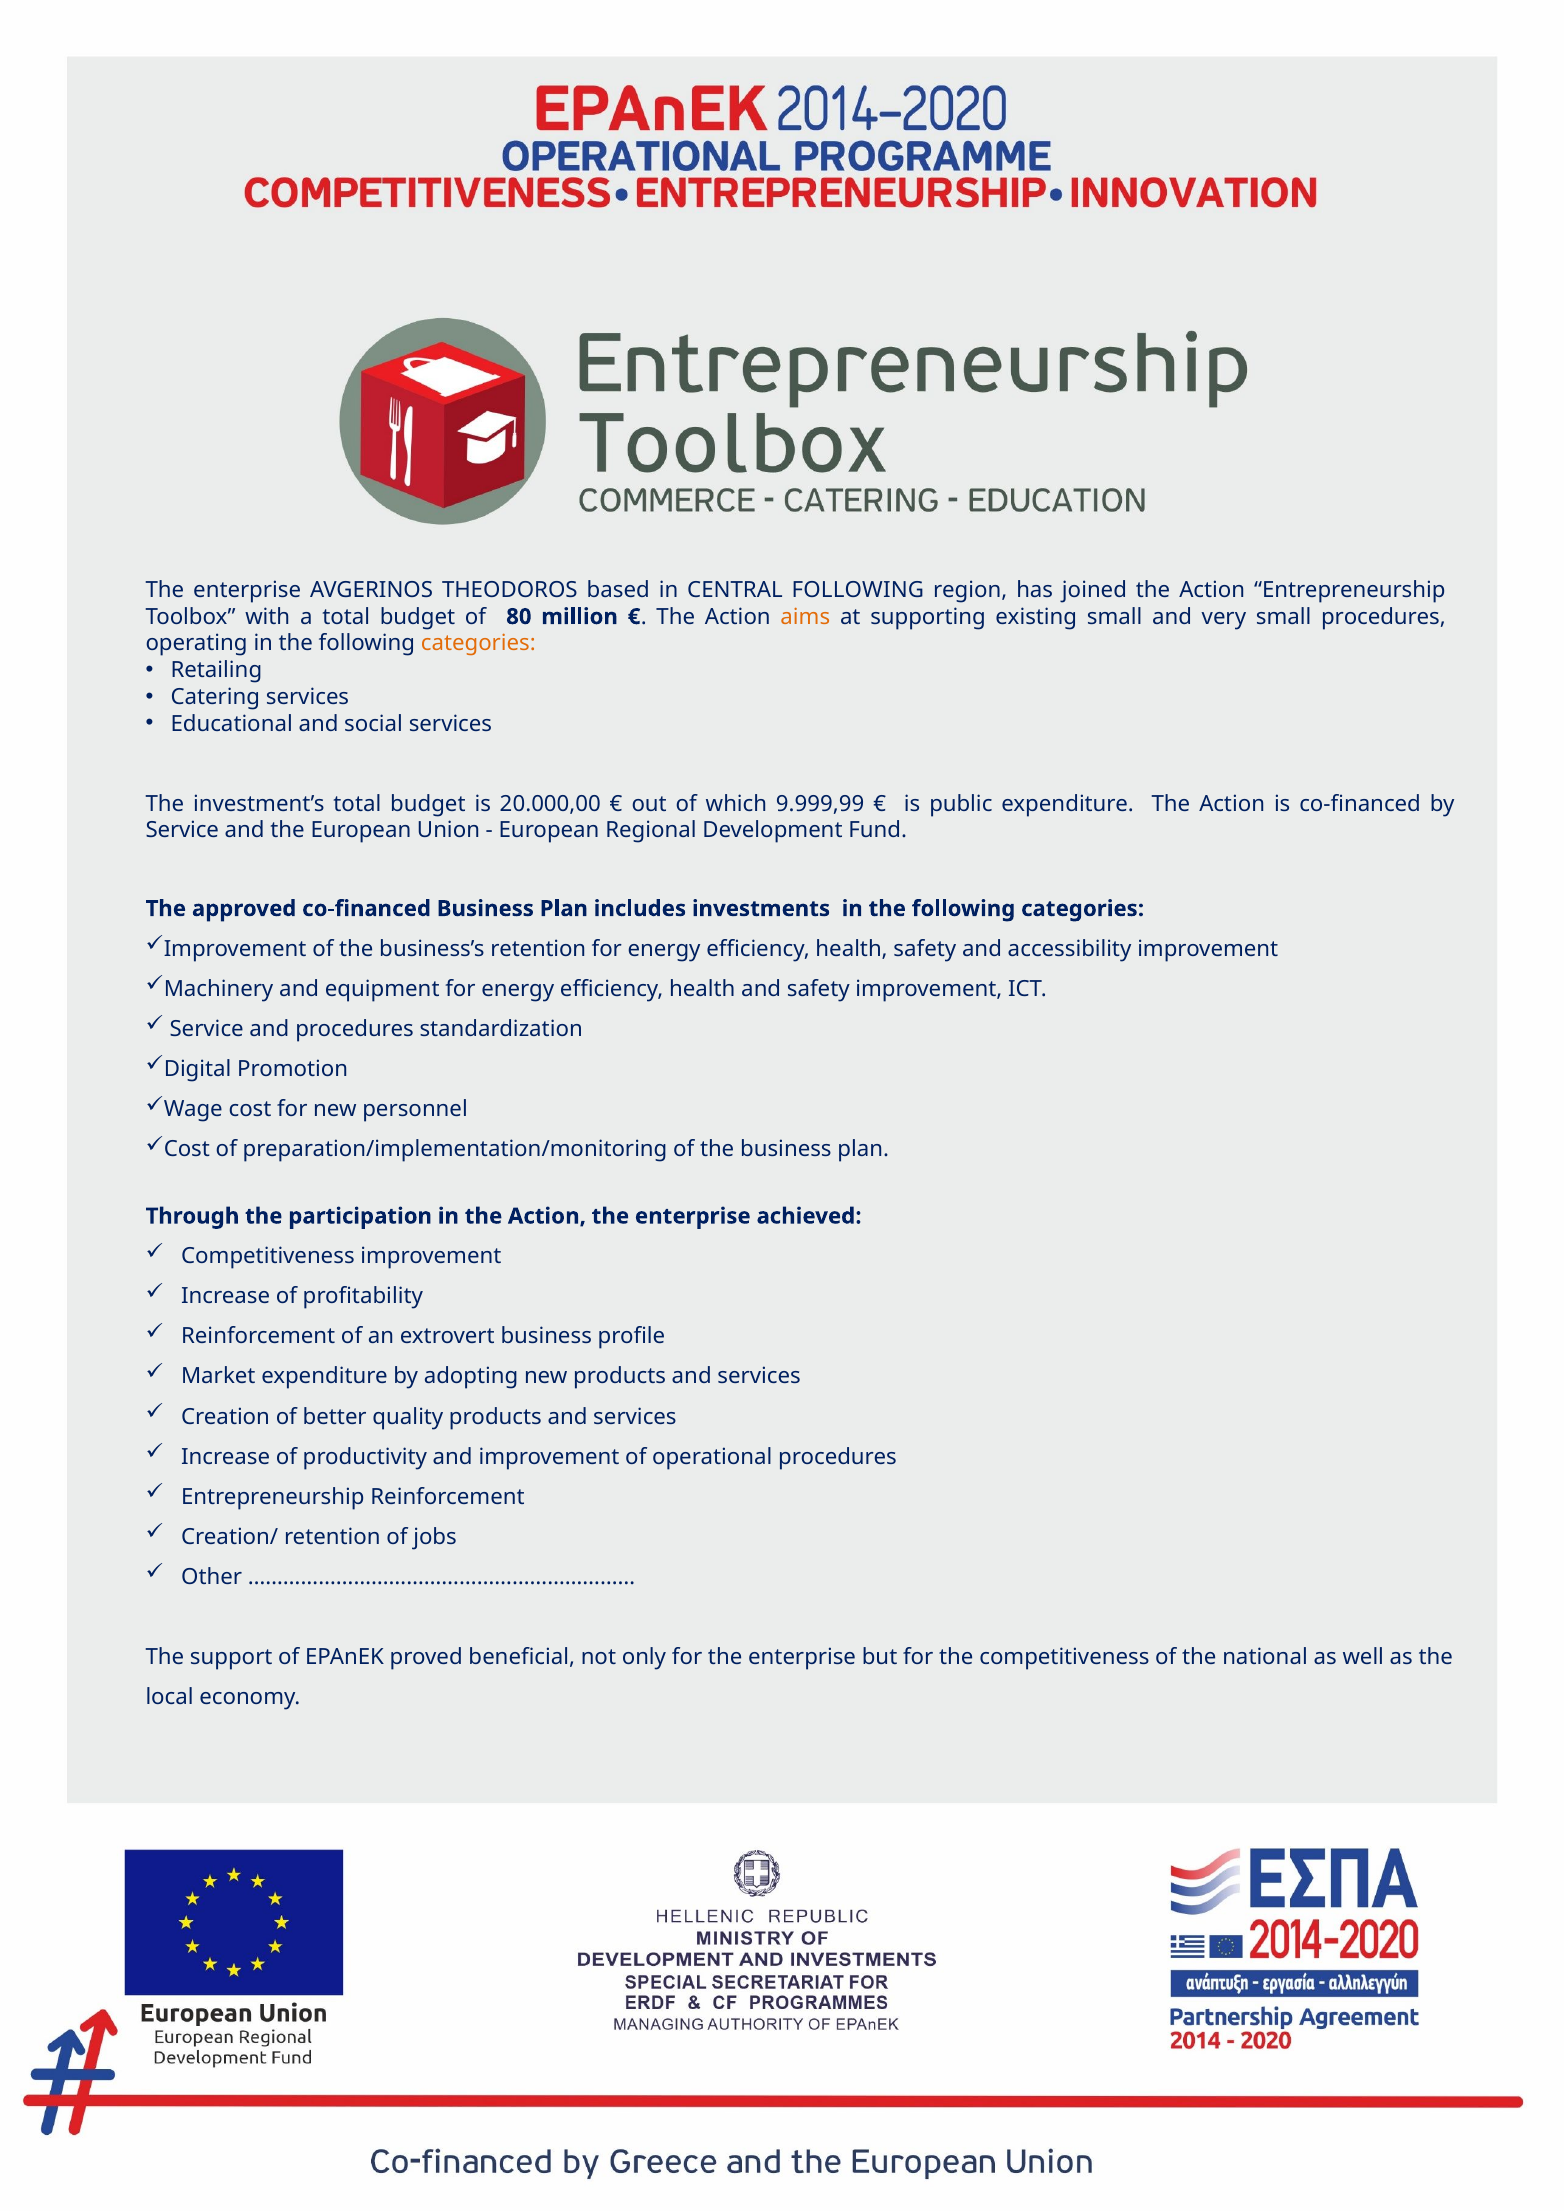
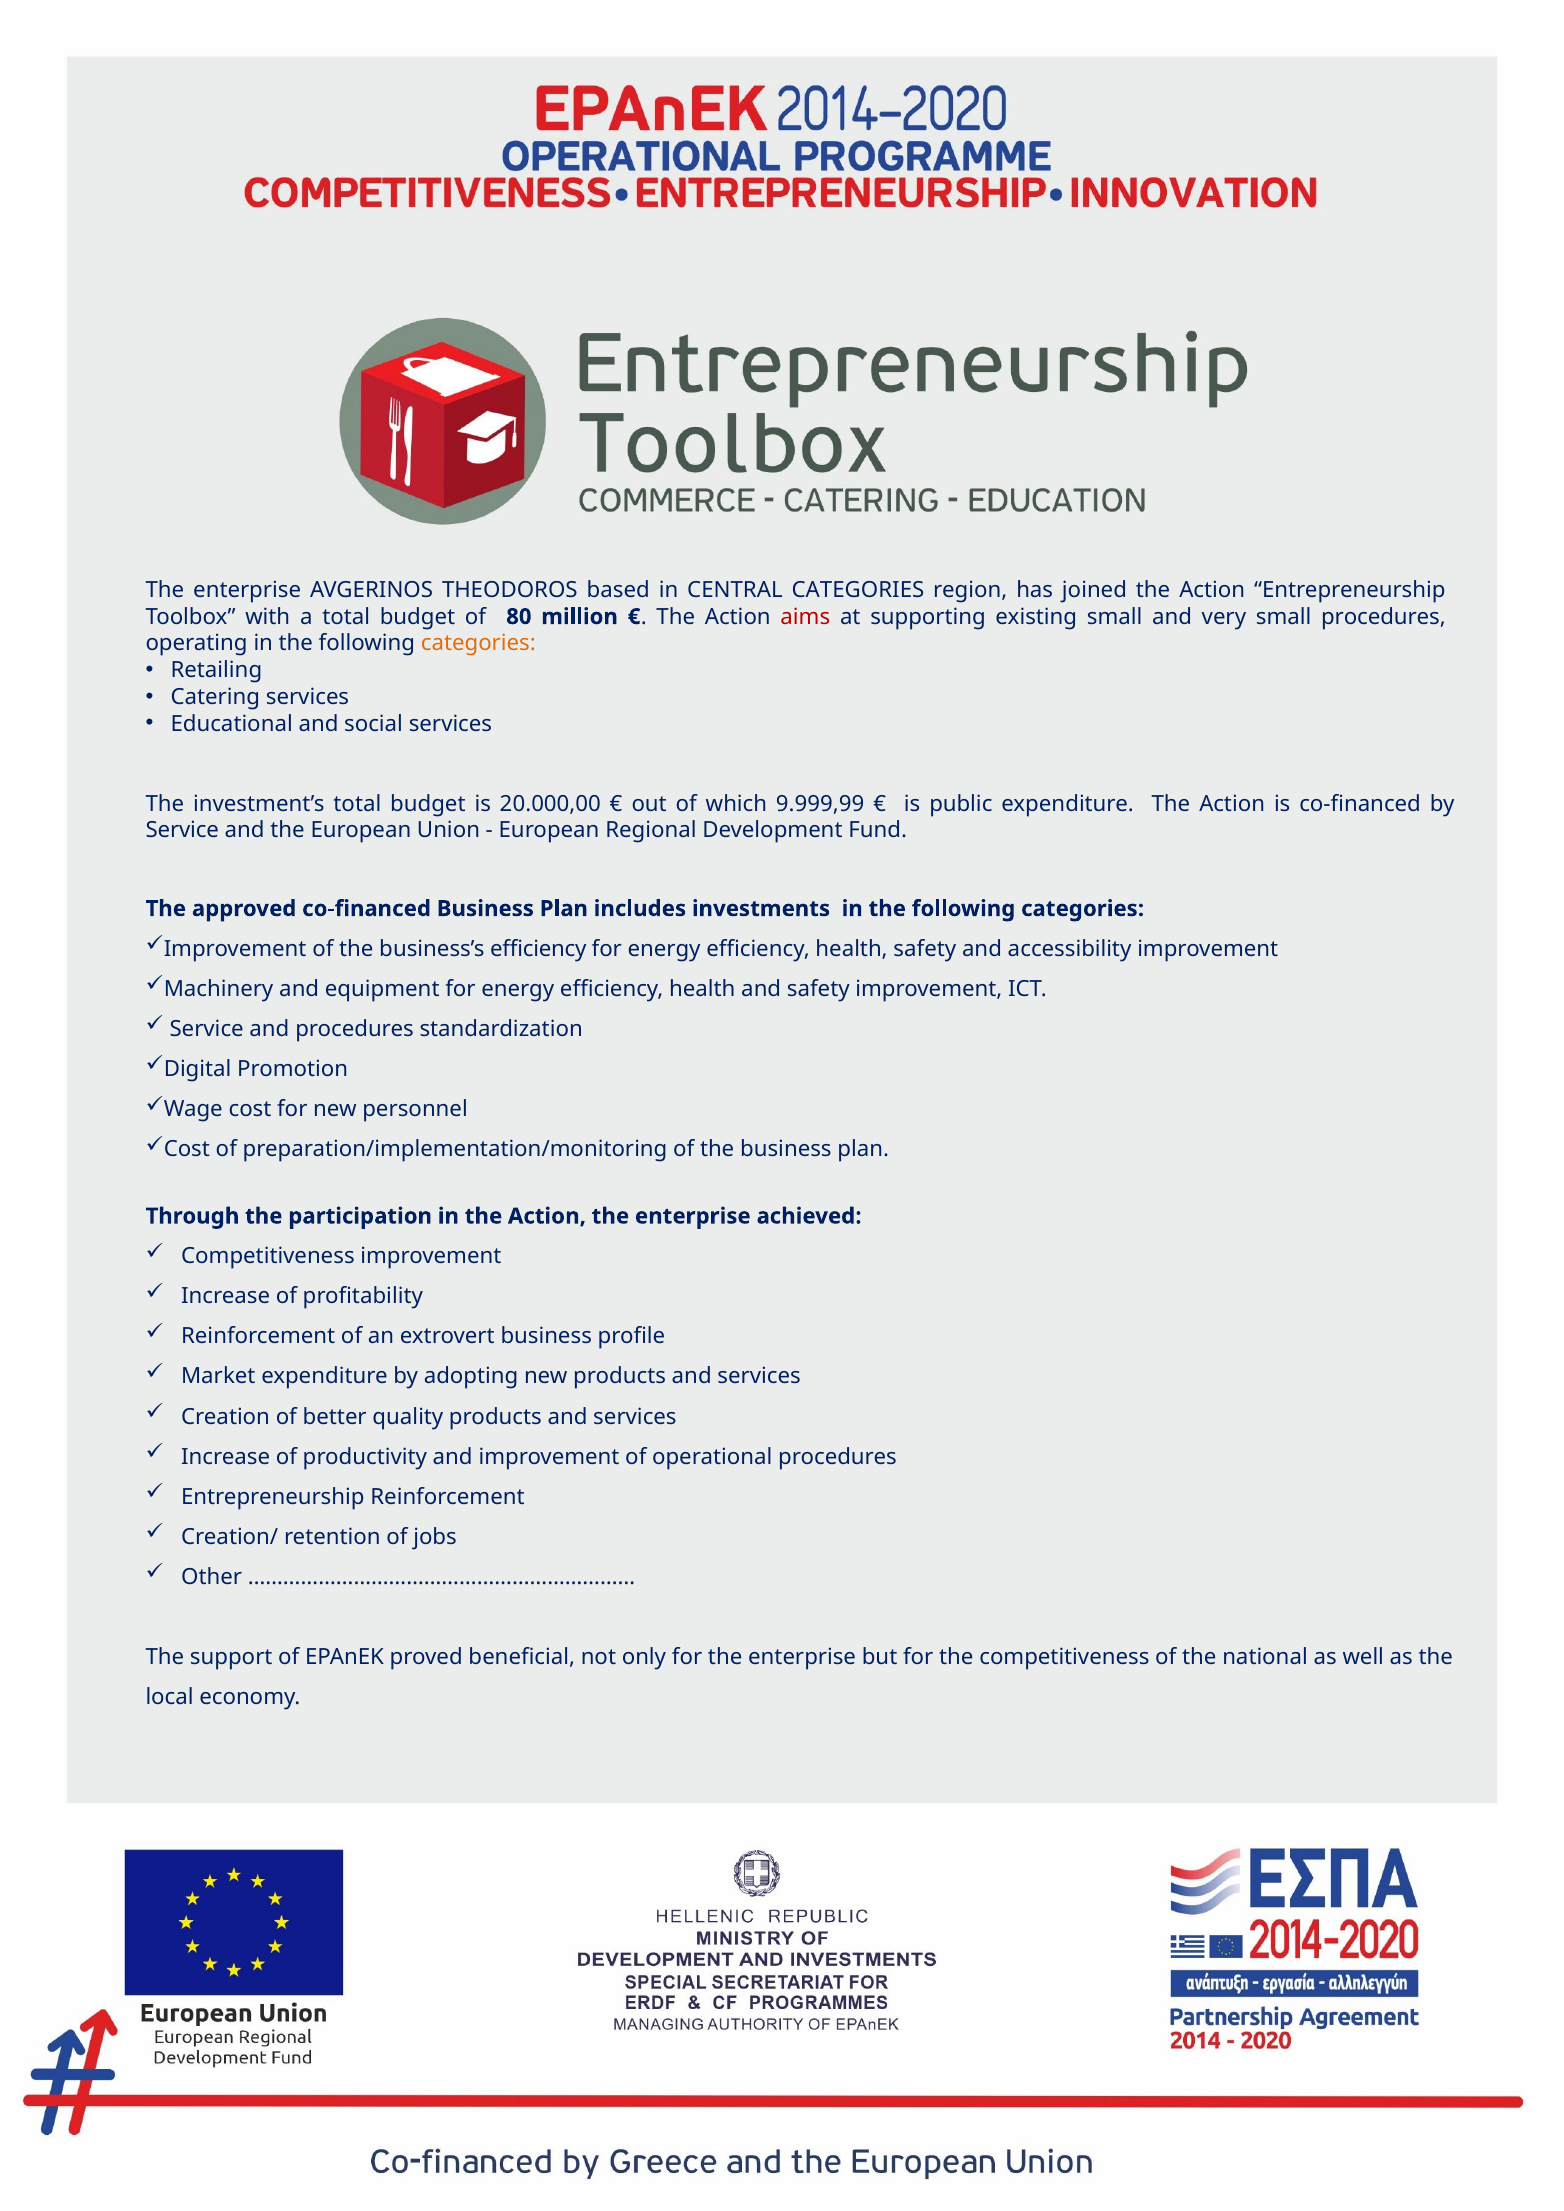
CENTRAL FOLLOWING: FOLLOWING -> CATEGORIES (858, 590)
aims colour: orange -> red (805, 617)
business’s retention: retention -> efficiency (538, 949)
